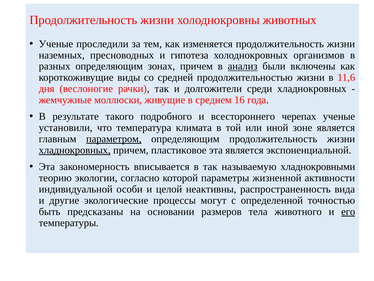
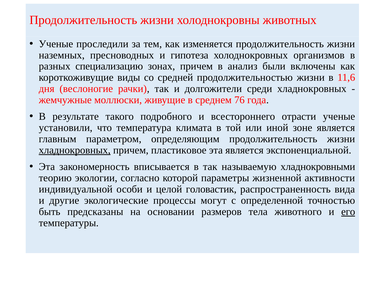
разных определяющим: определяющим -> специализацию (109, 66)
анализ underline: present -> none (243, 66)
16: 16 -> 76 (239, 100)
черепах: черепах -> отрасти (299, 116)
параметром underline: present -> none (114, 139)
неактивны: неактивны -> головастик (211, 189)
